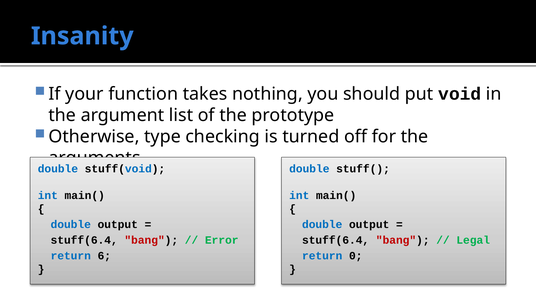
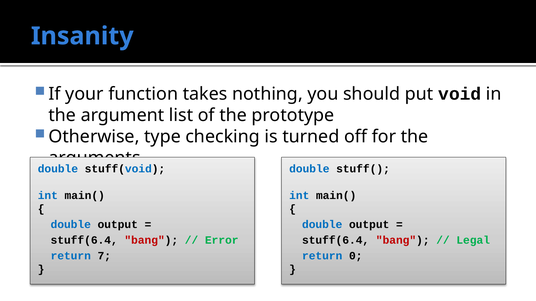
6: 6 -> 7 (104, 256)
